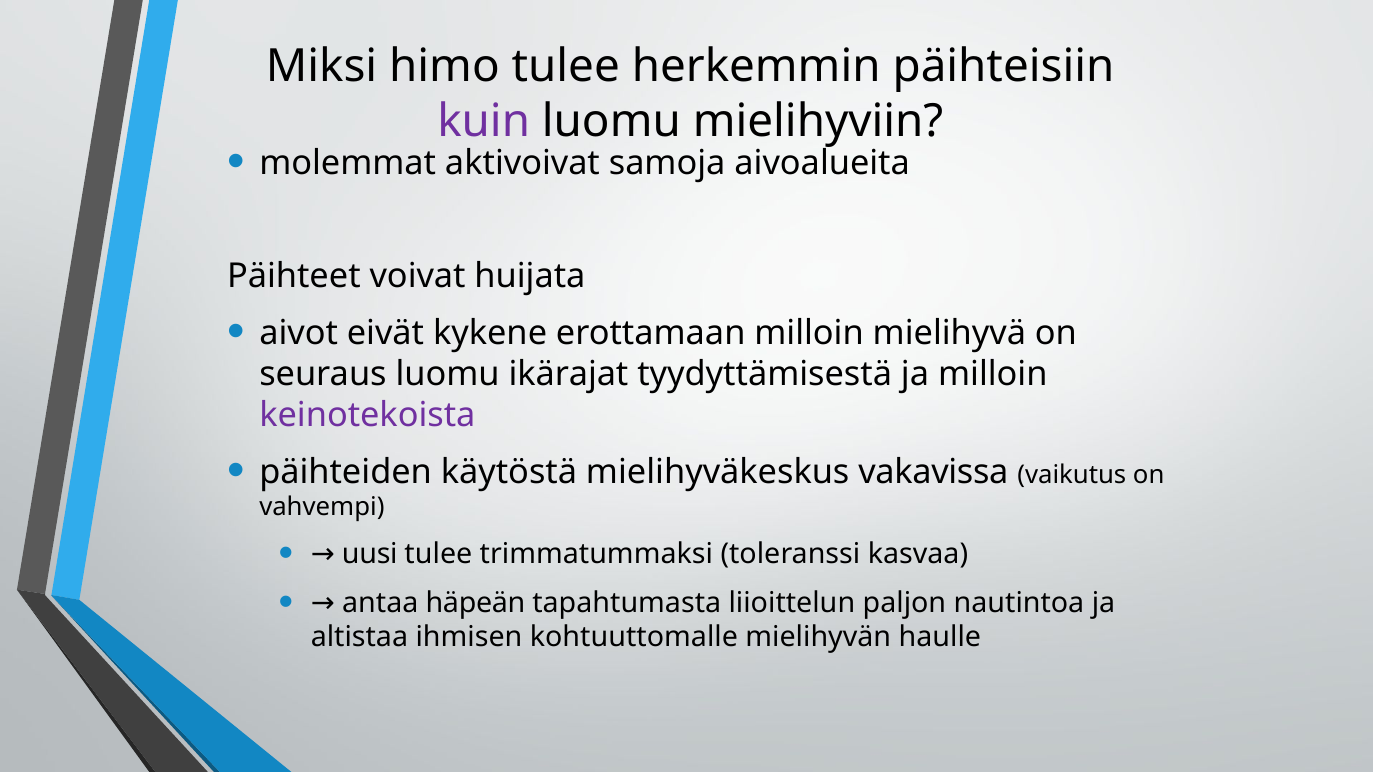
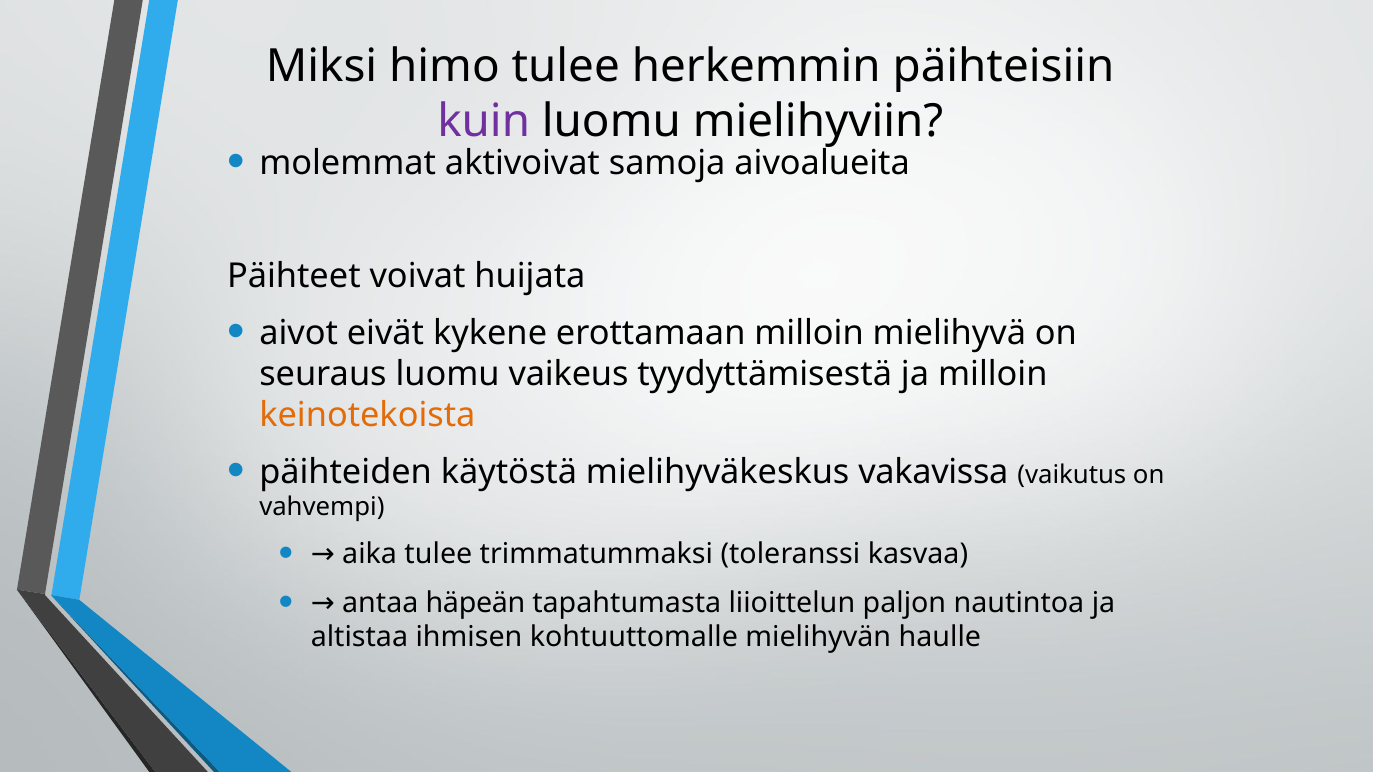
ikärajat: ikärajat -> vaikeus (569, 374)
keinotekoista colour: purple -> orange (367, 415)
uusi: uusi -> aika (370, 554)
